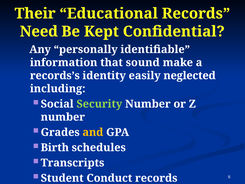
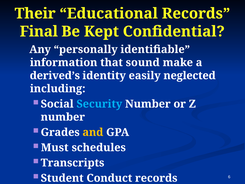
Need: Need -> Final (39, 31)
records’s: records’s -> derived’s (55, 75)
Security colour: light green -> light blue (99, 104)
Birth: Birth -> Must (55, 147)
